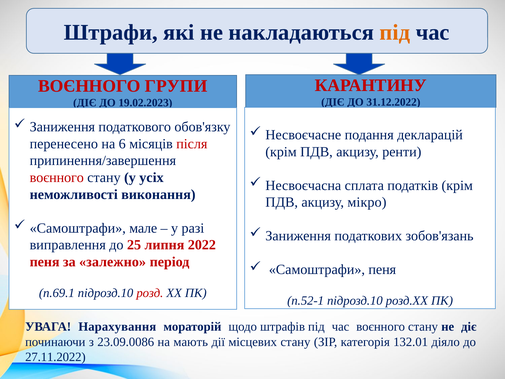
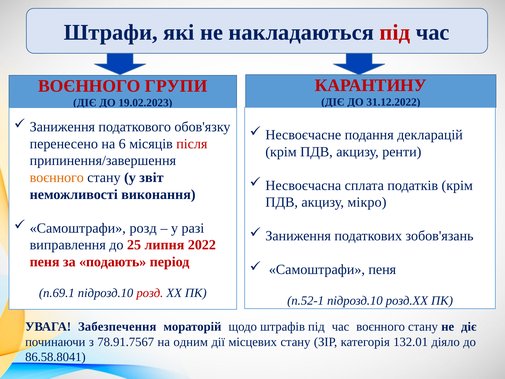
під colour: orange -> red (395, 32)
воєнного colour: red -> orange (57, 177)
усіх: усіх -> звіт (151, 177)
Самоштрафи мале: мале -> розд (143, 228)
залежно: залежно -> подають (113, 262)
Нарахування: Нарахування -> Забезпечення (117, 327)
23.09.0086: 23.09.0086 -> 78.91.7567 (126, 342)
мають: мають -> одним (191, 342)
27.11.2022: 27.11.2022 -> 86.58.8041 (55, 357)
